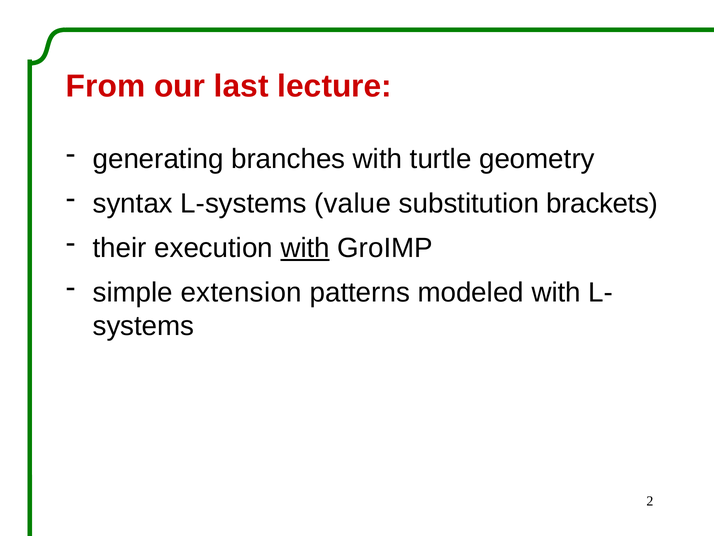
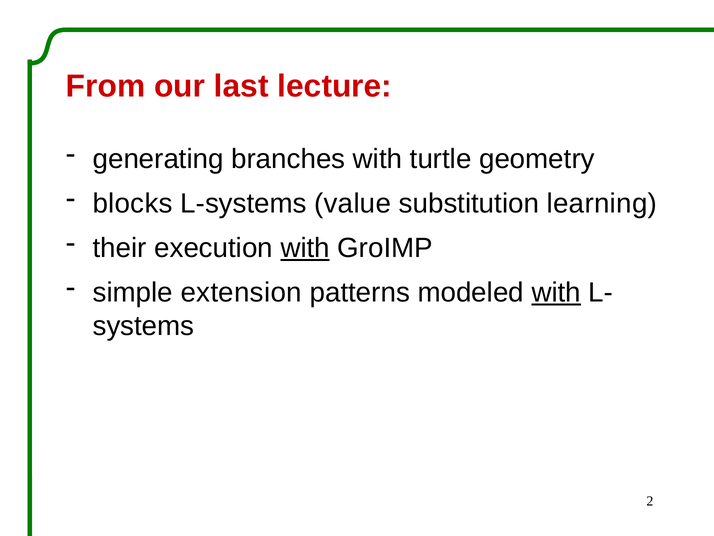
syntax: syntax -> blocks (133, 203)
brackets: brackets -> learning (602, 203)
with underline: none -> present (556, 292)
